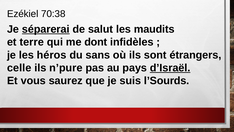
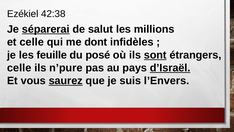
70:38: 70:38 -> 42:38 (53, 14)
maudits: maudits -> millions (154, 29)
et terre: terre -> celle (32, 42)
héros: héros -> feuille (52, 55)
sans: sans -> posé (98, 55)
sont underline: none -> present (155, 55)
saurez underline: none -> present (66, 81)
l’Sourds: l’Sourds -> l’Envers (167, 81)
